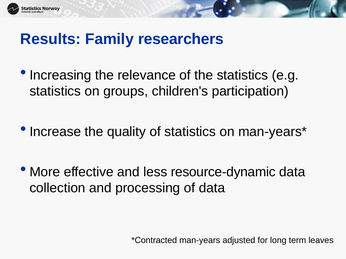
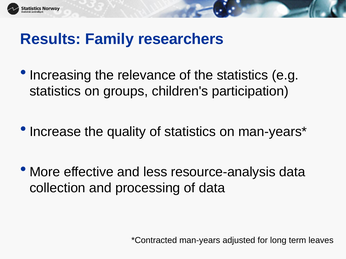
resource-dynamic: resource-dynamic -> resource-analysis (223, 172)
